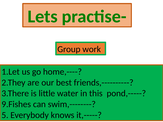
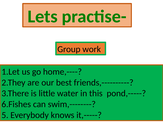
9.Fishes: 9.Fishes -> 6.Fishes (16, 104)
